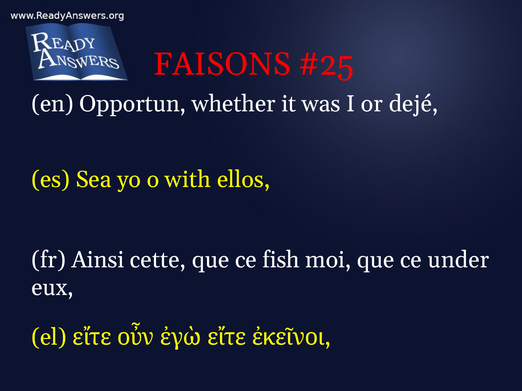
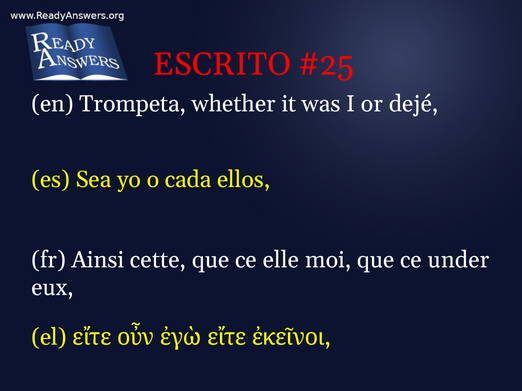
FAISONS: FAISONS -> ESCRITO (222, 64)
Opportun: Opportun -> Trompeta (133, 104)
with: with -> cada (188, 180)
fish: fish -> elle (281, 260)
